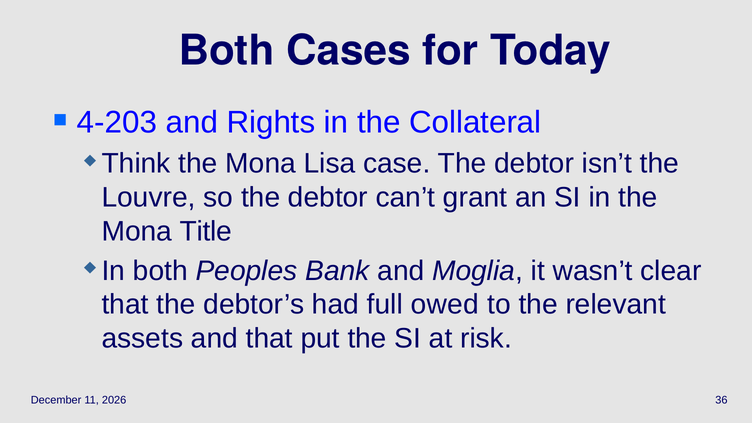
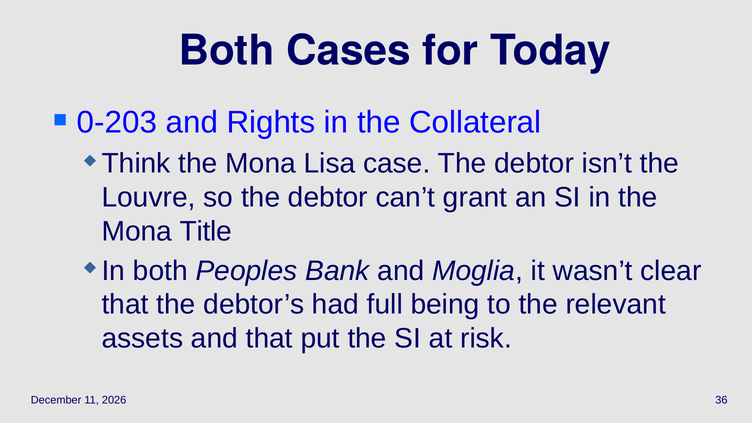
4-203: 4-203 -> 0-203 (117, 123)
owed: owed -> being (445, 305)
